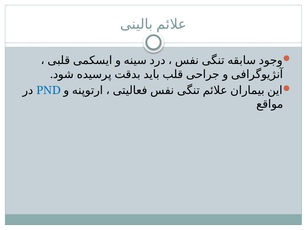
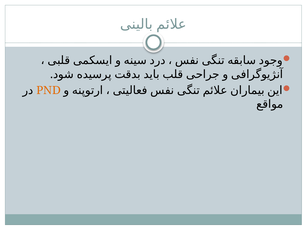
PND colour: blue -> orange (48, 90)
